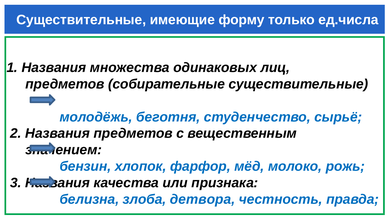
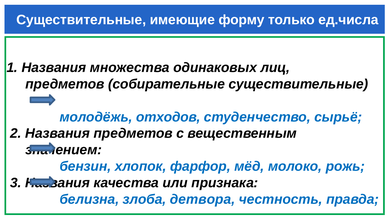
беготня: беготня -> отходов (168, 117)
